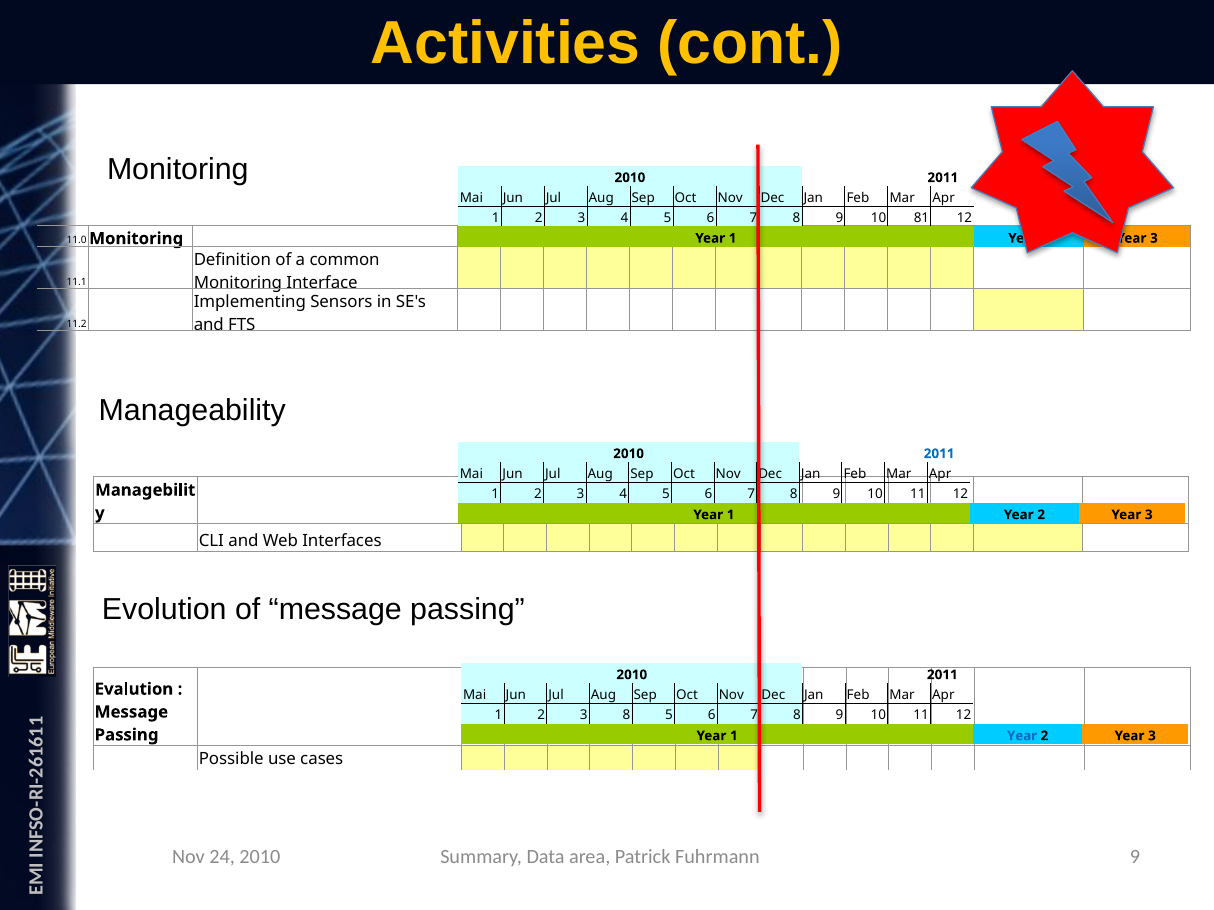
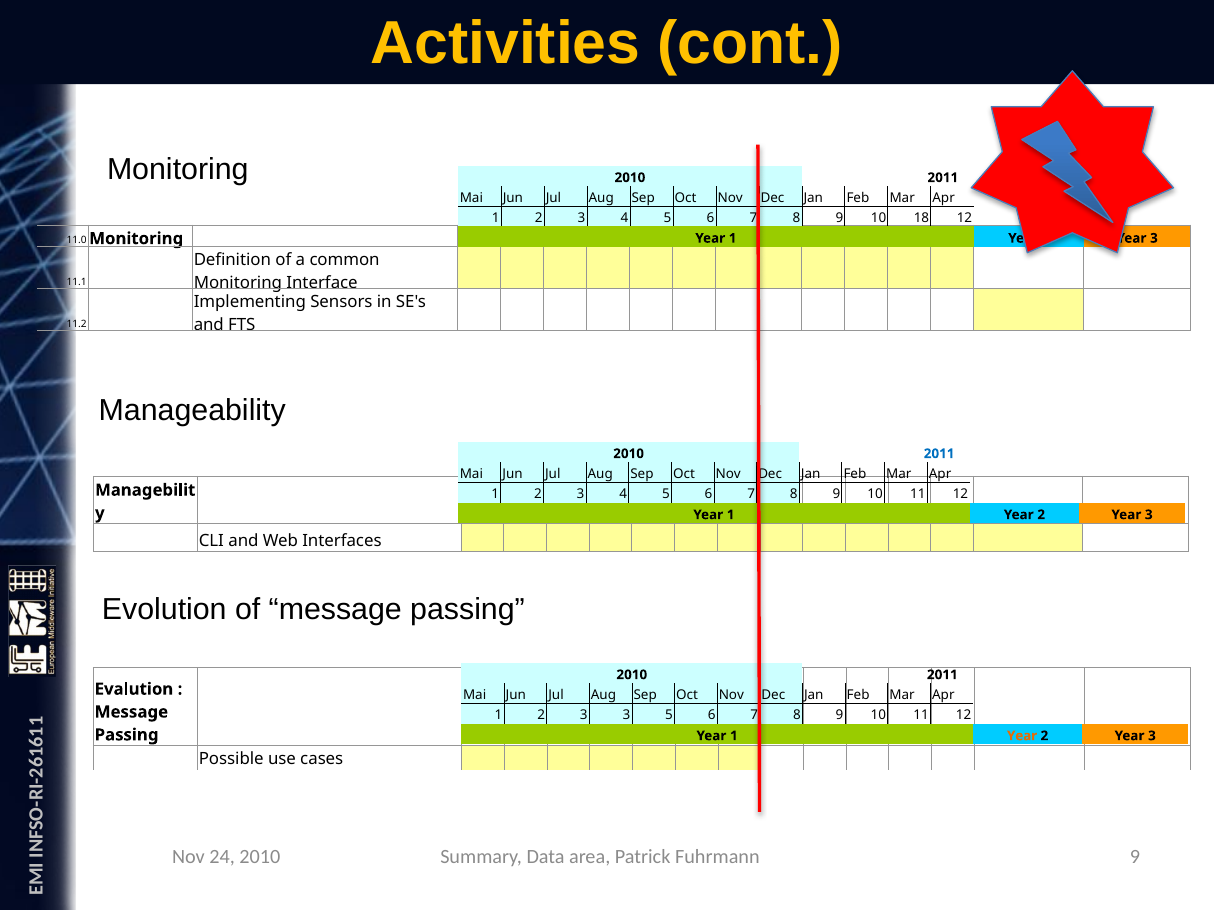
81: 81 -> 18 (922, 218)
3 8: 8 -> 3 (626, 716)
Year colour: blue -> orange (1022, 736)
